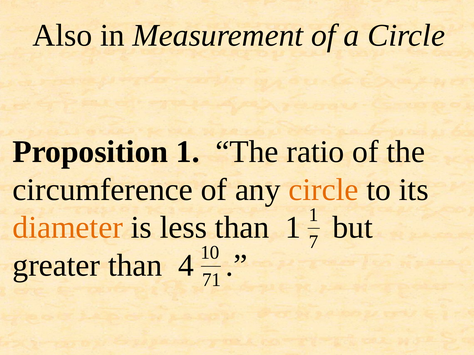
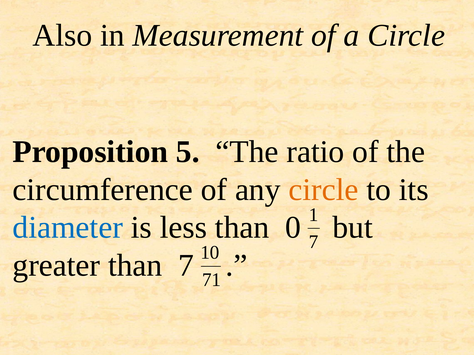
Proposition 1: 1 -> 5 (188, 152)
diameter colour: orange -> blue (68, 228)
than 1: 1 -> 0 (293, 228)
than 4: 4 -> 7 (186, 266)
